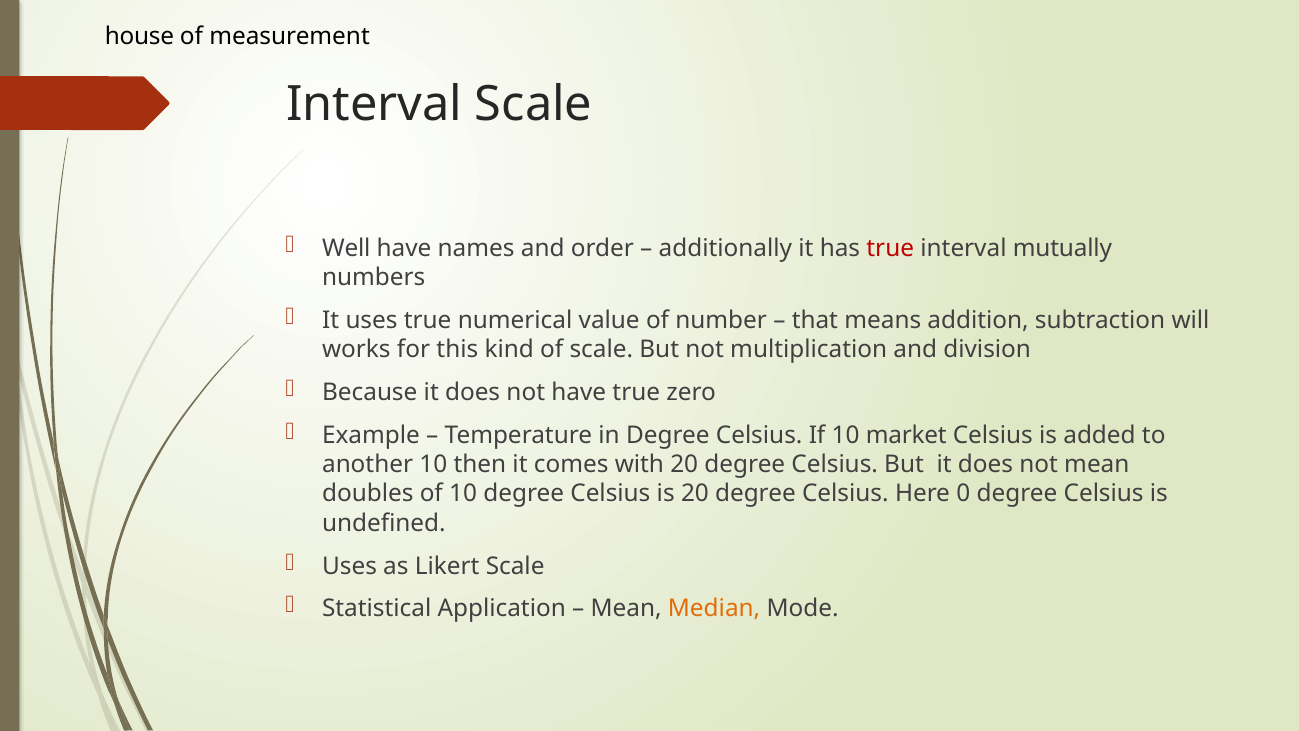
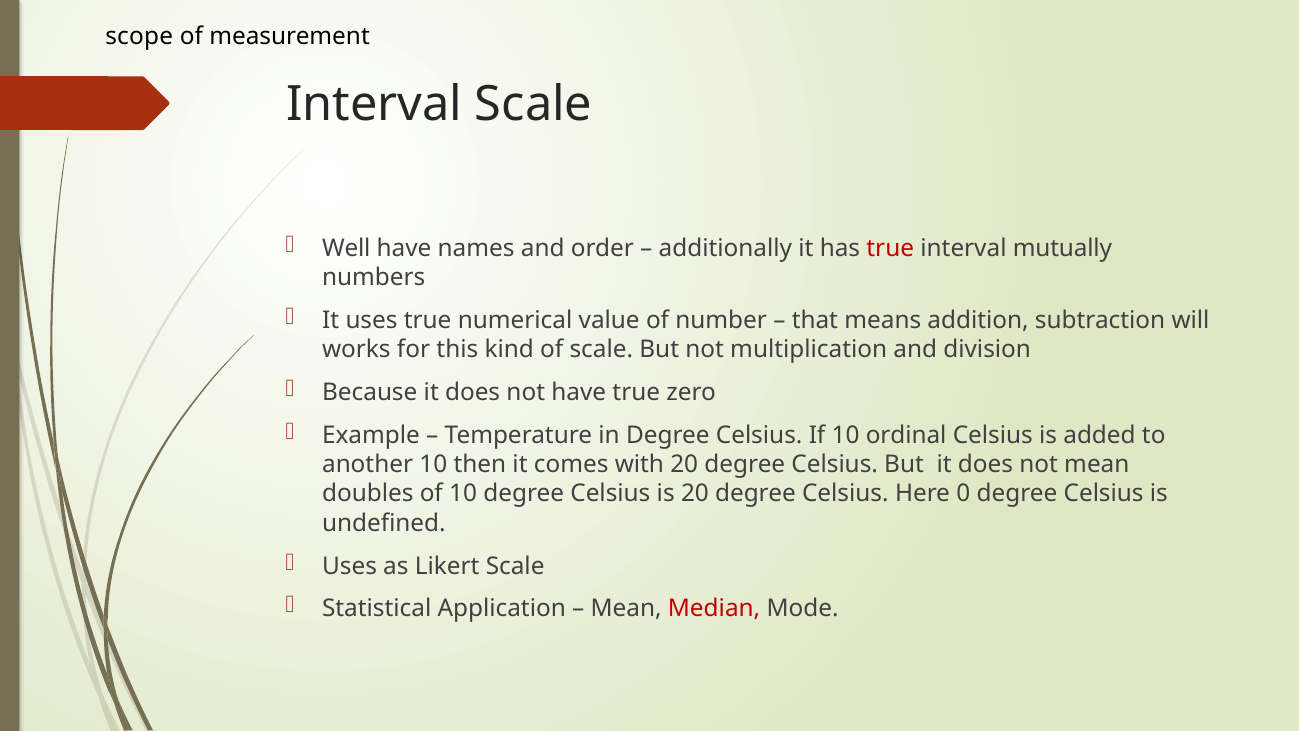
house: house -> scope (139, 36)
market: market -> ordinal (906, 435)
Median colour: orange -> red (714, 608)
